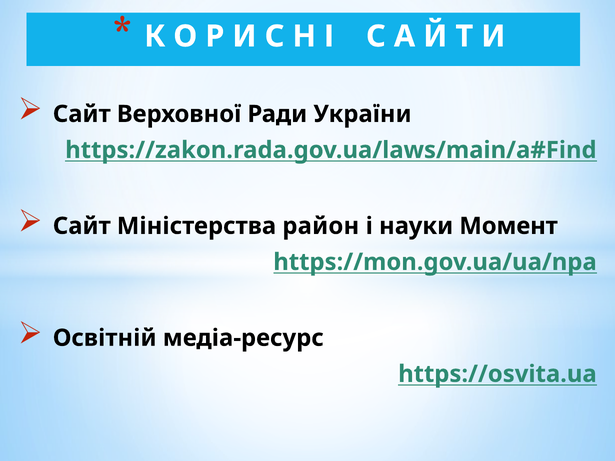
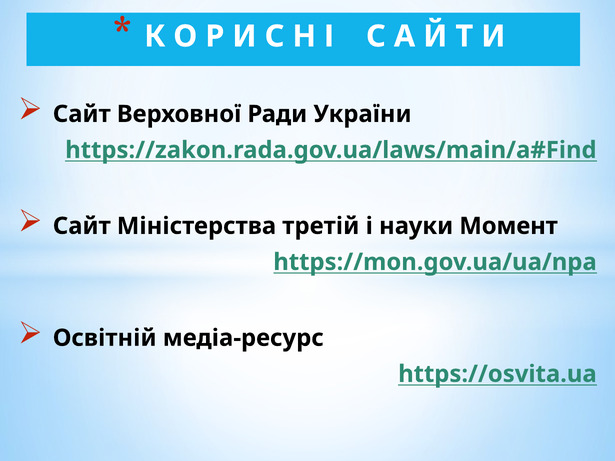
район: район -> третій (321, 226)
